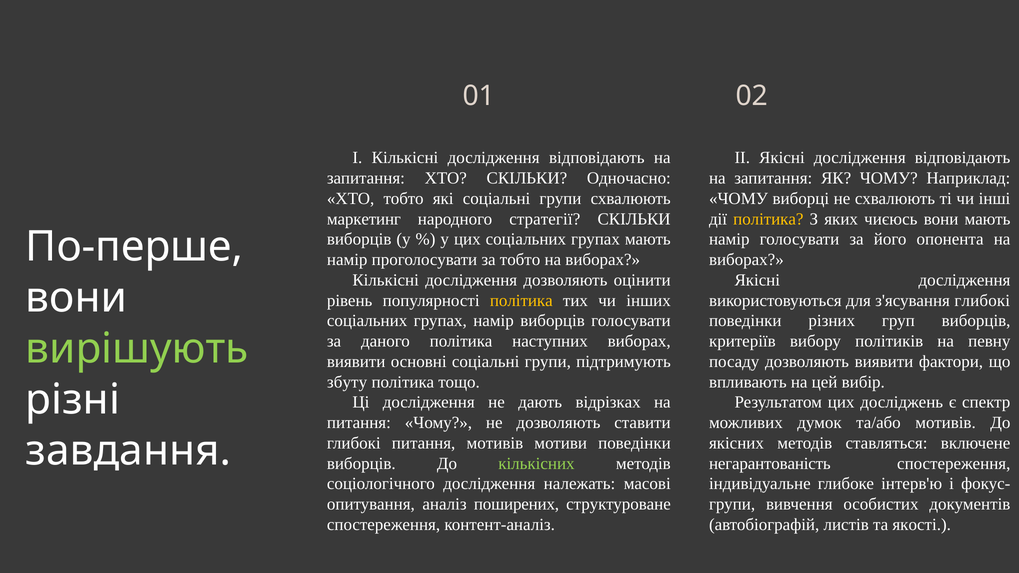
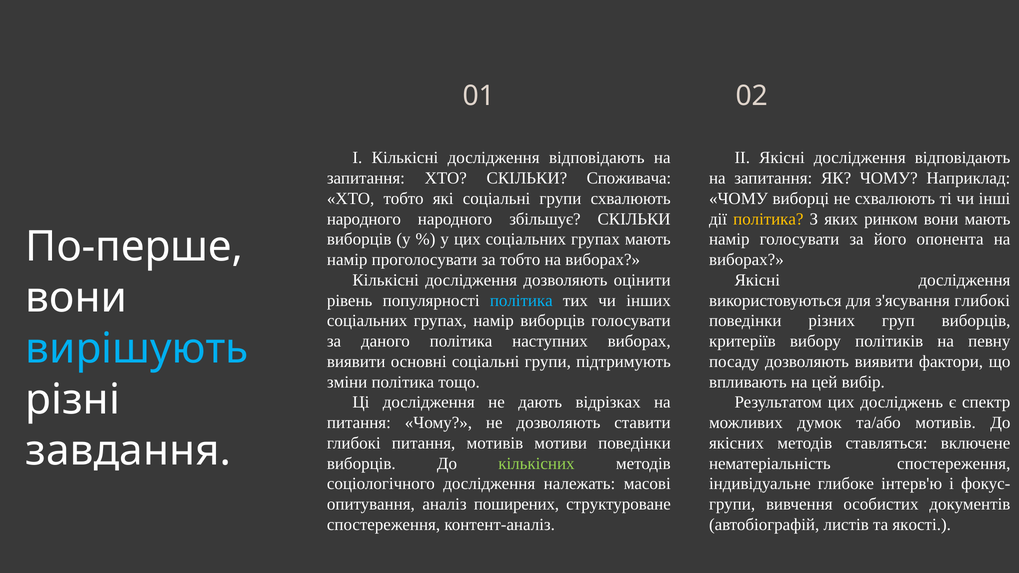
Одночасно: Одночасно -> Споживача (629, 178)
маркетинг: маркетинг -> народного (364, 219)
стратегії: стратегії -> збільшує (545, 219)
чиєюсь: чиєюсь -> ринком (891, 219)
політика colour: yellow -> light blue (521, 301)
вирішують colour: light green -> light blue (137, 349)
збуту: збуту -> зміни (347, 382)
негарантованість: негарантованість -> нематеріальність (770, 464)
